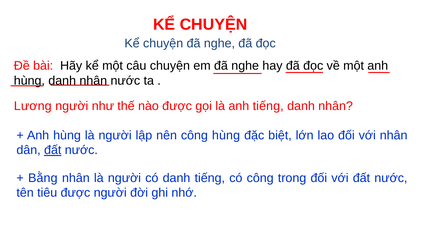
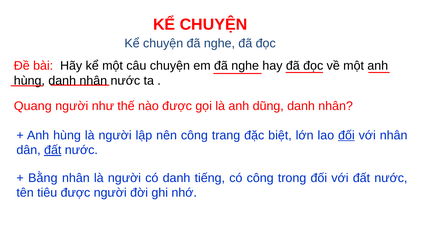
Lương: Lương -> Quang (33, 106)
anh tiếng: tiếng -> dũng (268, 106)
công hùng: hùng -> trang (226, 135)
đối underline: none -> present (346, 135)
